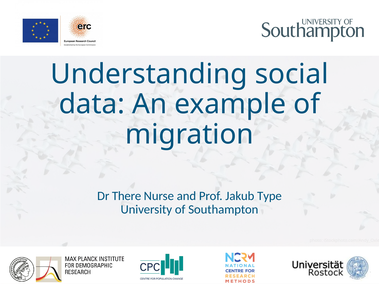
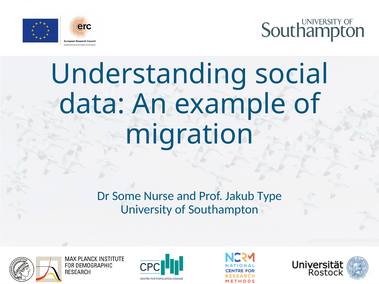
There: There -> Some (127, 196)
